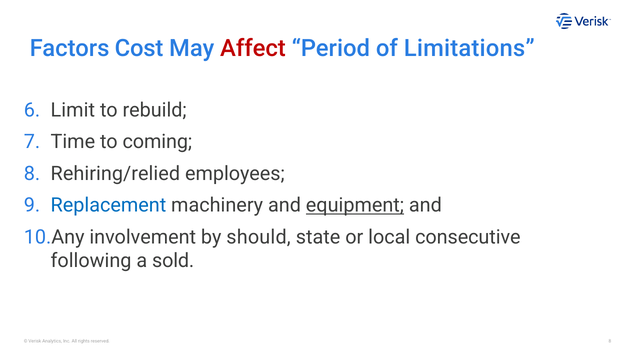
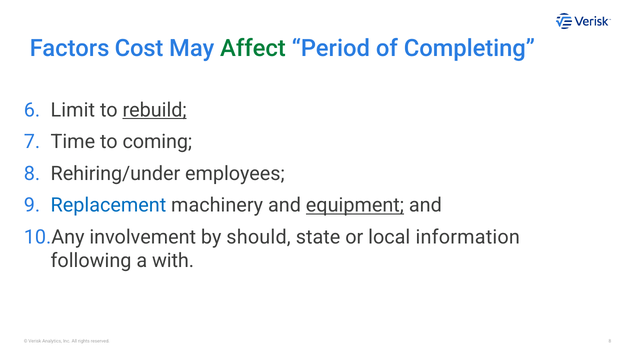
Affect colour: red -> green (253, 49)
Limitations: Limitations -> Completing (469, 49)
rebuild underline: none -> present (155, 110)
Rehiring/relied: Rehiring/relied -> Rehiring/under (115, 174)
consecutive: consecutive -> information (468, 237)
sold: sold -> with (173, 261)
